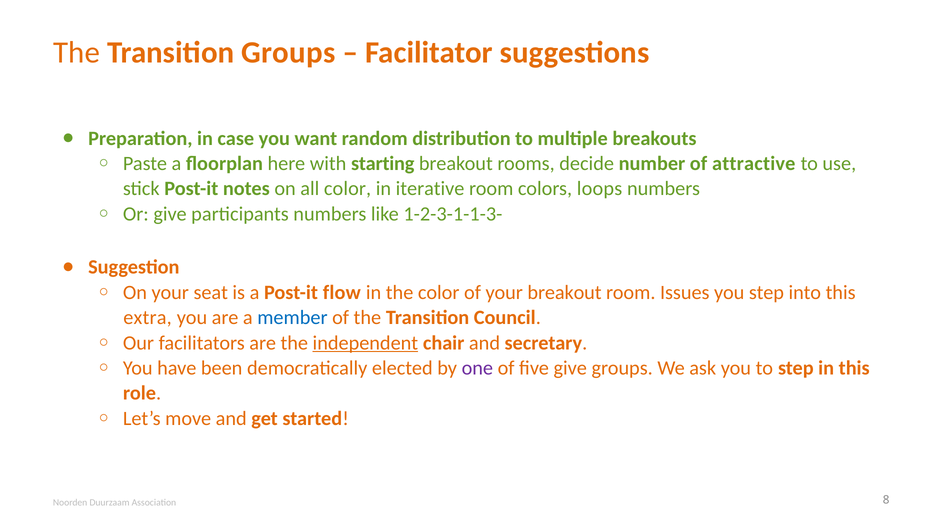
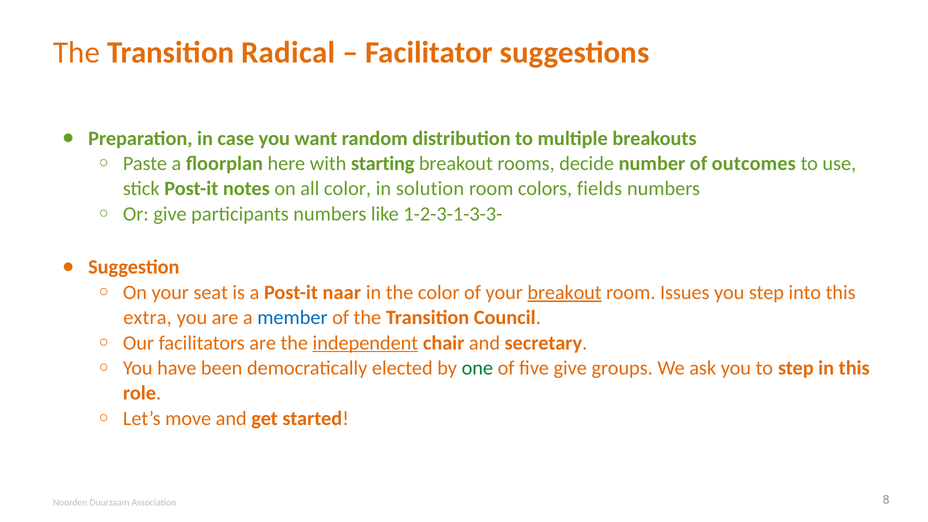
Transition Groups: Groups -> Radical (288, 53)
attractive: attractive -> outcomes (754, 164)
iterative: iterative -> solution (430, 189)
loops: loops -> fields (600, 189)
1-2-3-1-1-3-: 1-2-3-1-1-3- -> 1-2-3-1-3-3- (453, 214)
flow: flow -> naar (342, 292)
breakout underline: none -> present (565, 292)
one colour: purple -> green (477, 368)
